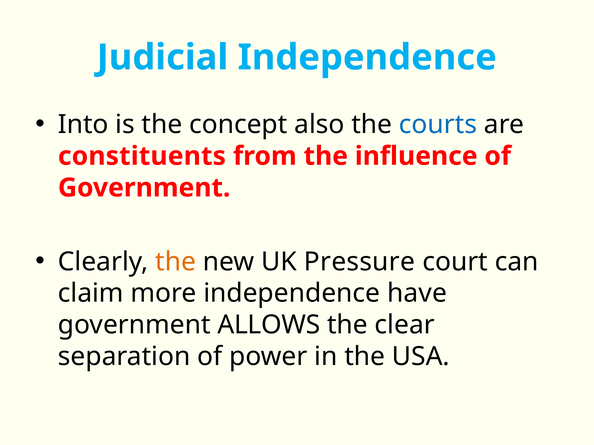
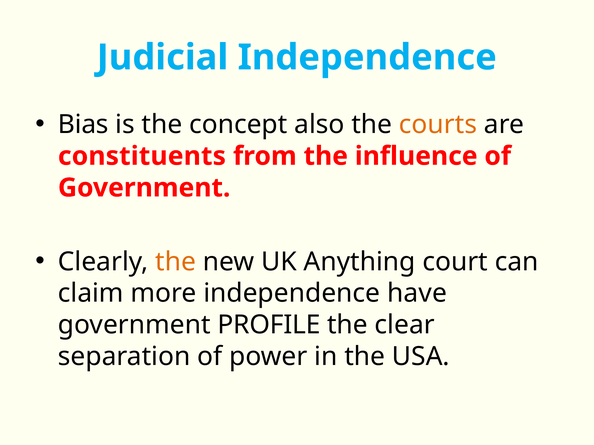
Into: Into -> Bias (83, 125)
courts colour: blue -> orange (438, 125)
Pressure: Pressure -> Anything (360, 262)
ALLOWS: ALLOWS -> PROFILE (269, 325)
